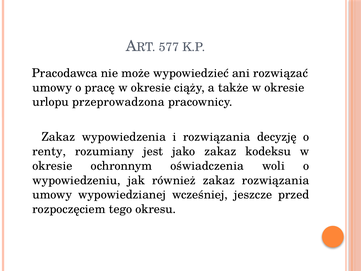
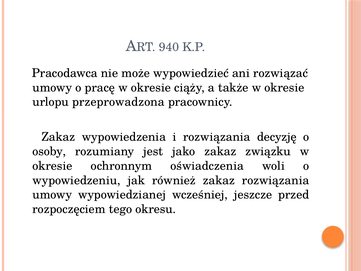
577: 577 -> 940 (169, 47)
renty: renty -> osoby (49, 151)
kodeksu: kodeksu -> związku (268, 151)
